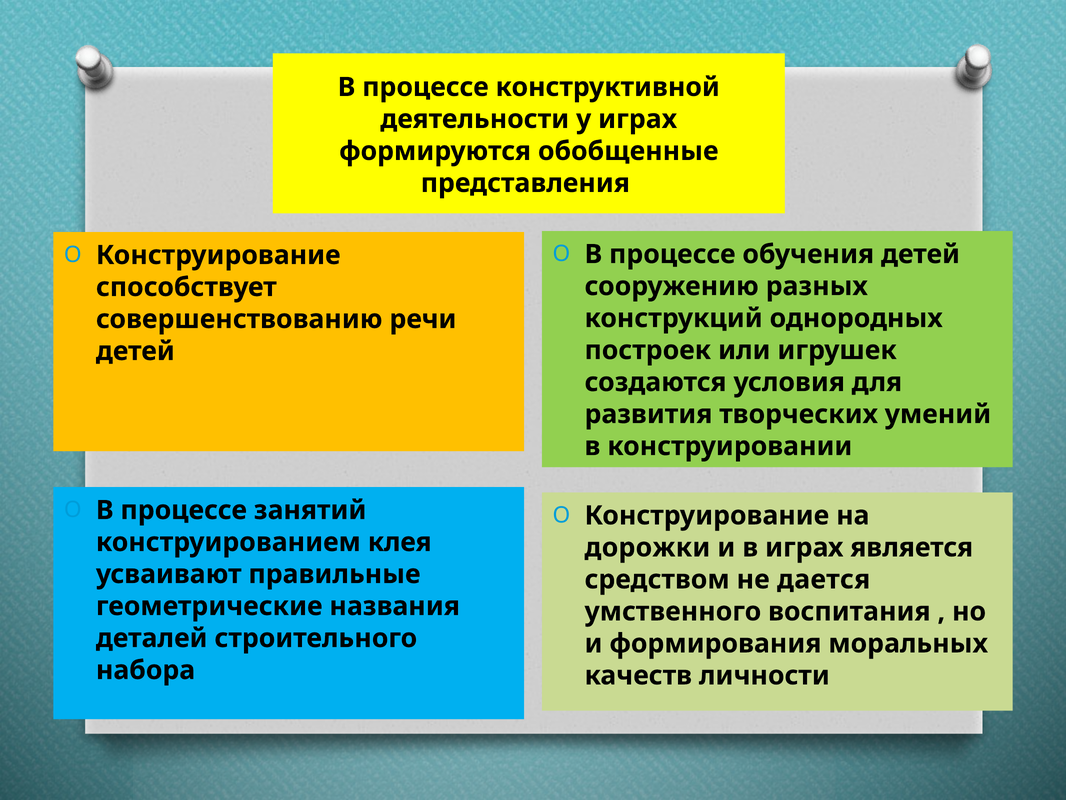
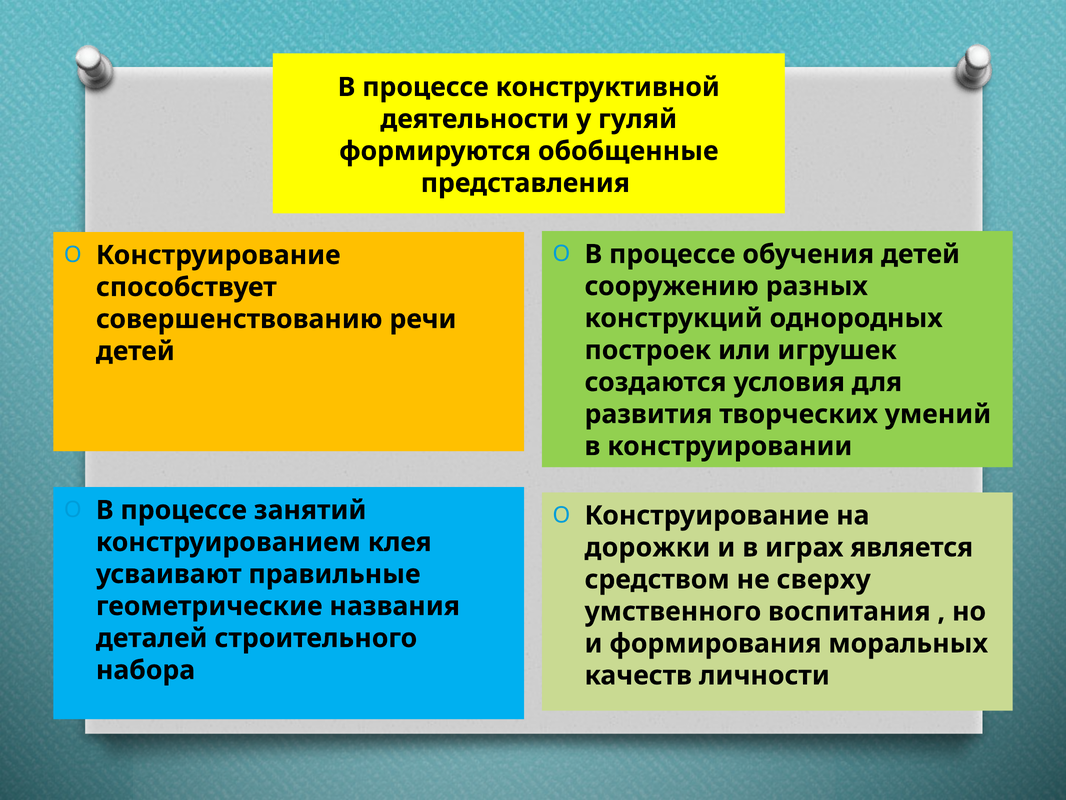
у играх: играх -> гуляй (638, 119)
дается: дается -> сверху (824, 579)
